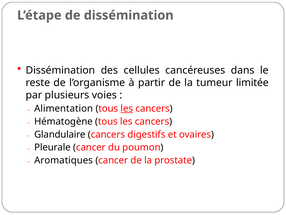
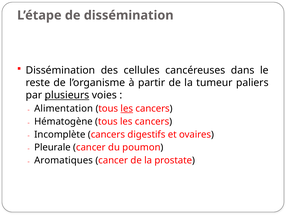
limitée: limitée -> paliers (252, 83)
plusieurs underline: none -> present (67, 95)
Glandulaire: Glandulaire -> Incomplète (60, 134)
